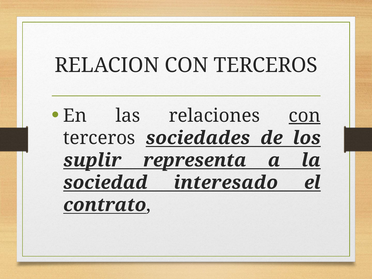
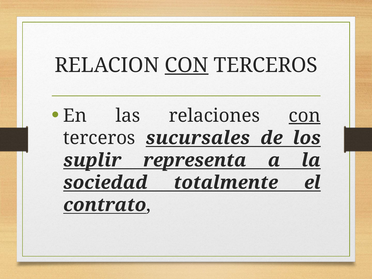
CON underline: none -> present (187, 65)
sociedades: sociedades -> sucursales (198, 138)
interesado: interesado -> totalmente (226, 183)
